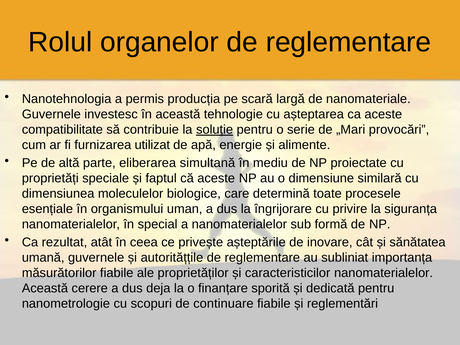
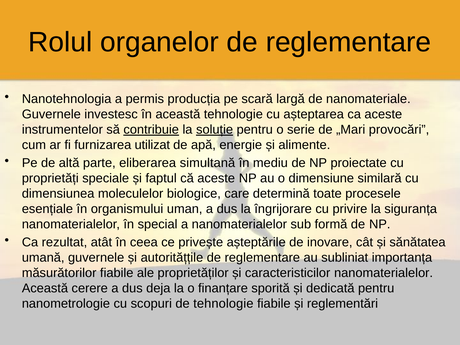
compatibilitate: compatibilitate -> instrumentelor (62, 130)
contribuie underline: none -> present (151, 130)
de continuare: continuare -> tehnologie (223, 304)
